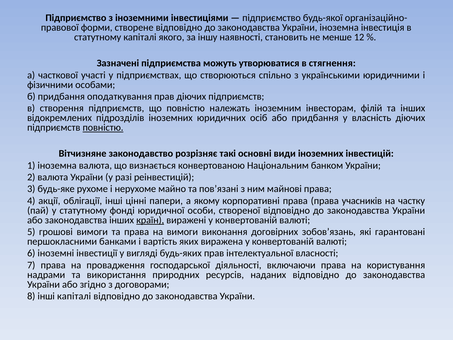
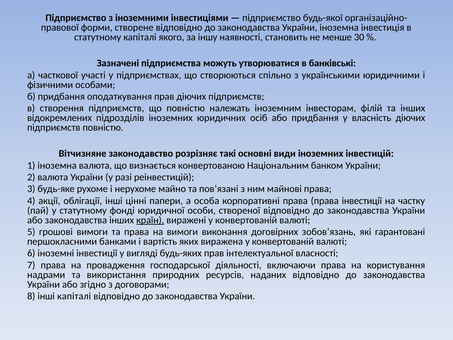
12: 12 -> 30 (359, 37)
стягнення: стягнення -> банківські (332, 63)
повністю underline: present -> none (103, 128)
якому: якому -> особа (207, 201)
права учасників: учасників -> інвестиції (362, 201)
